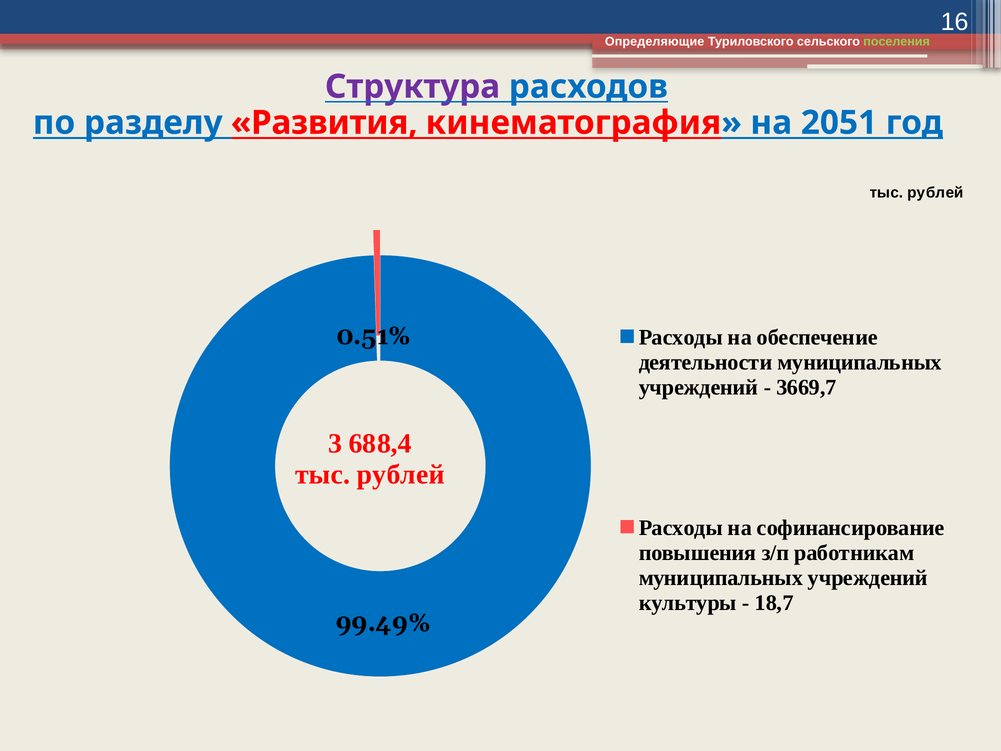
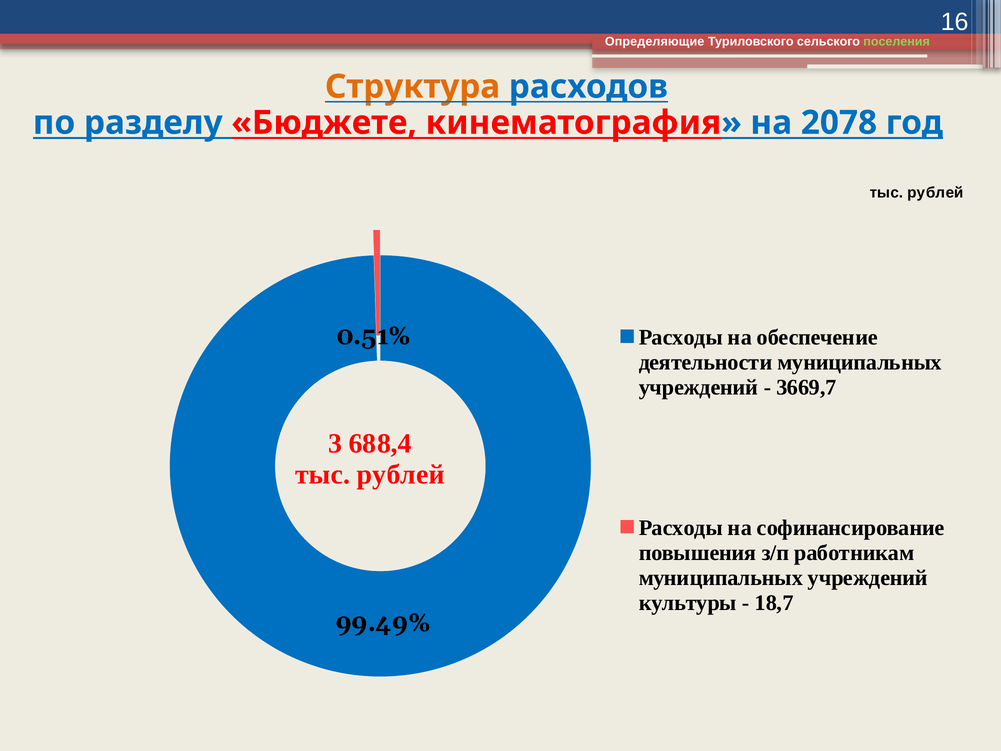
Структура colour: purple -> orange (413, 87)
Развития: Развития -> Бюджете (324, 123)
2051: 2051 -> 2078 (839, 123)
